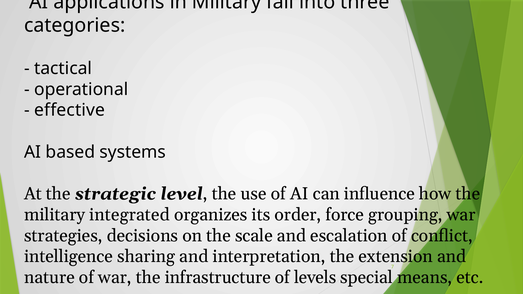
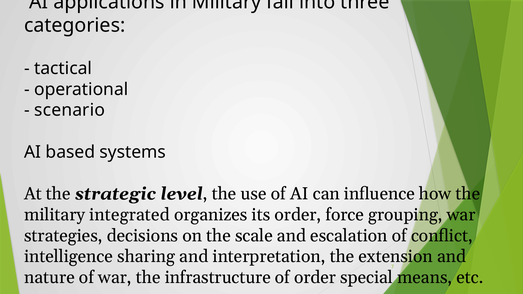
effective: effective -> scenario (70, 110)
of levels: levels -> order (315, 278)
